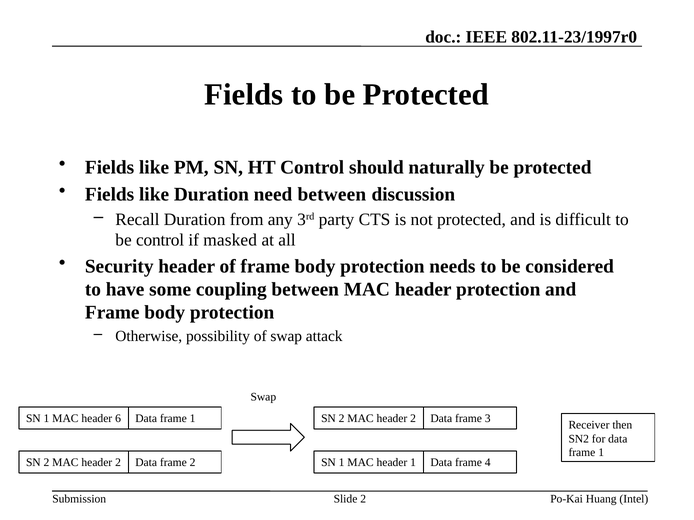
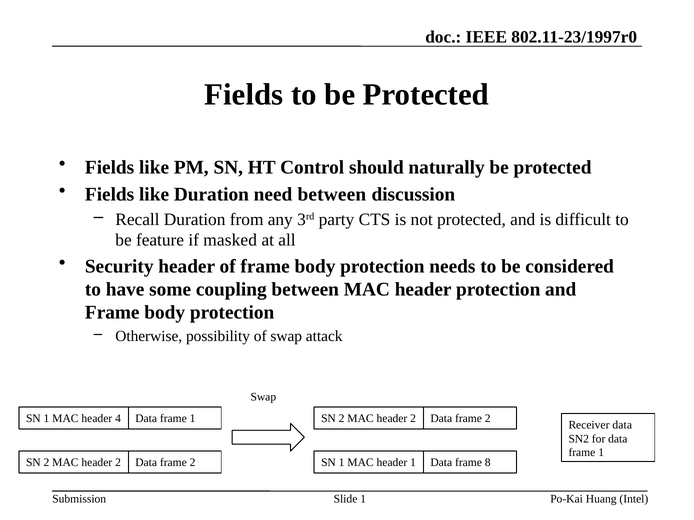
be control: control -> feature (160, 241)
6: 6 -> 4 (118, 419)
3: 3 -> 2 (488, 419)
Receiver then: then -> data (622, 425)
4: 4 -> 8 (488, 463)
Slide 2: 2 -> 1 (363, 499)
